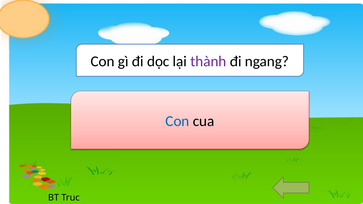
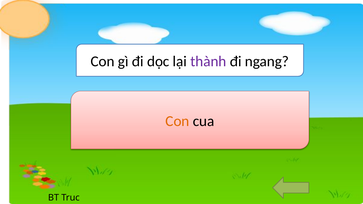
Con colour: blue -> orange (177, 121)
